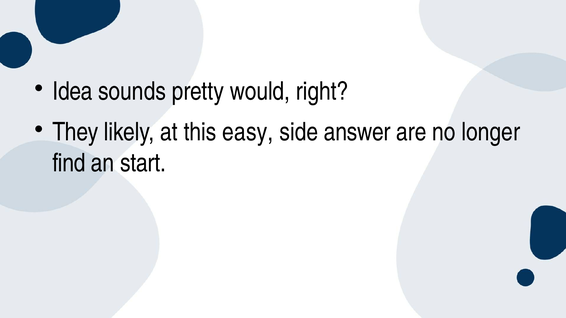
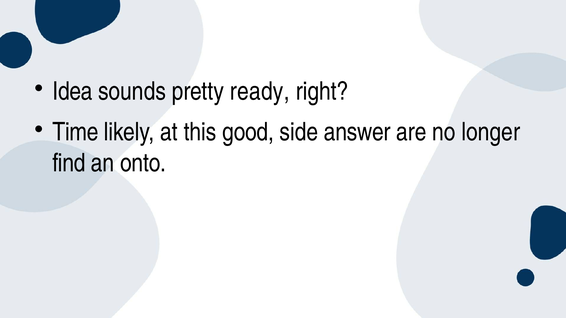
would: would -> ready (260, 91)
They: They -> Time (75, 132)
easy: easy -> good (248, 132)
start: start -> onto (143, 163)
